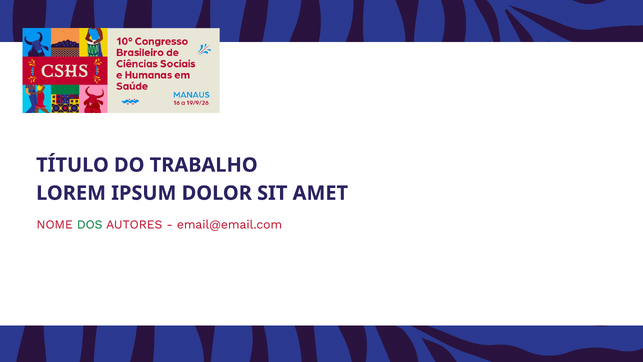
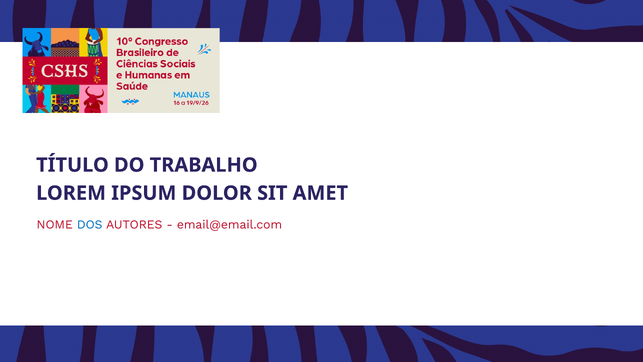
DOS colour: green -> blue (90, 224)
